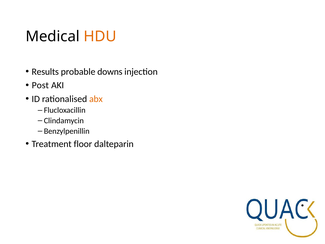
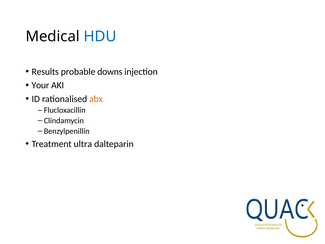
HDU colour: orange -> blue (100, 36)
Post: Post -> Your (40, 85)
floor: floor -> ultra (83, 144)
